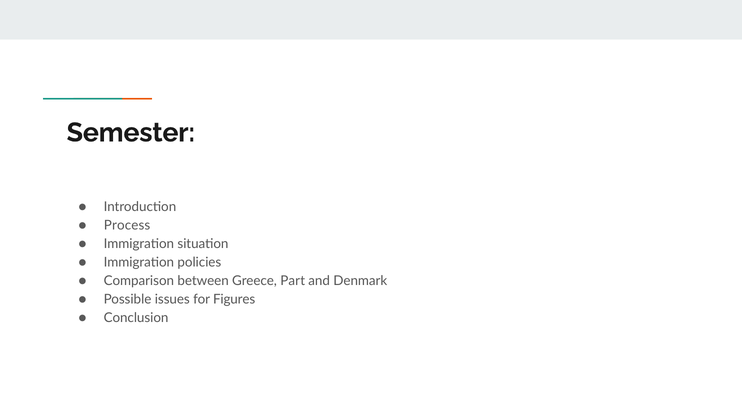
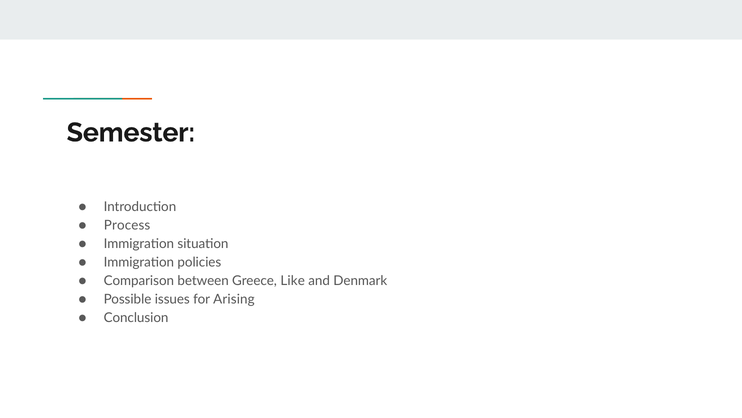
Part: Part -> Like (293, 281)
Figures: Figures -> Arising (234, 299)
